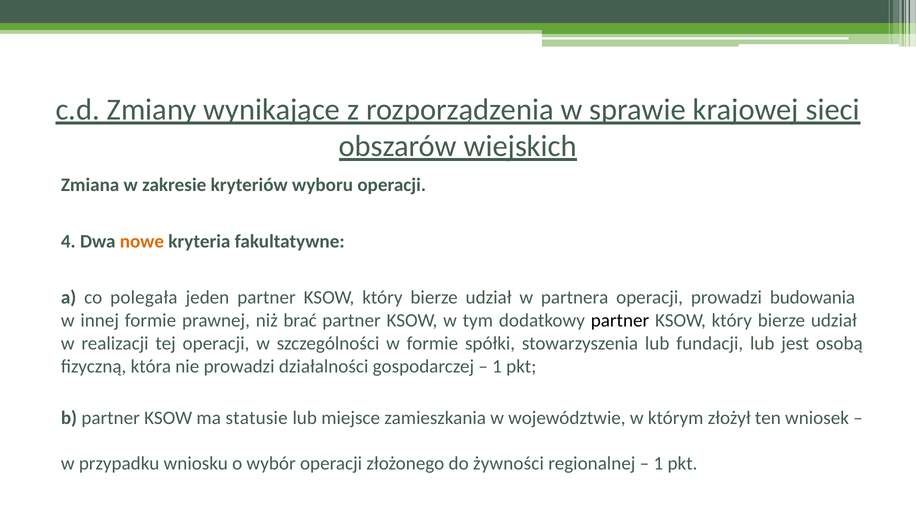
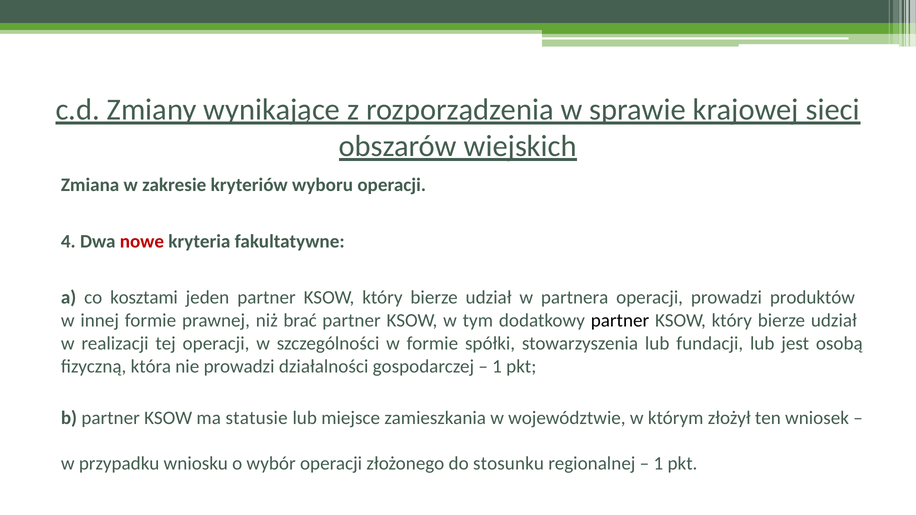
nowe colour: orange -> red (142, 241)
polegała: polegała -> kosztami (144, 298)
budowania: budowania -> produktów (812, 298)
żywności: żywności -> stosunku (509, 464)
